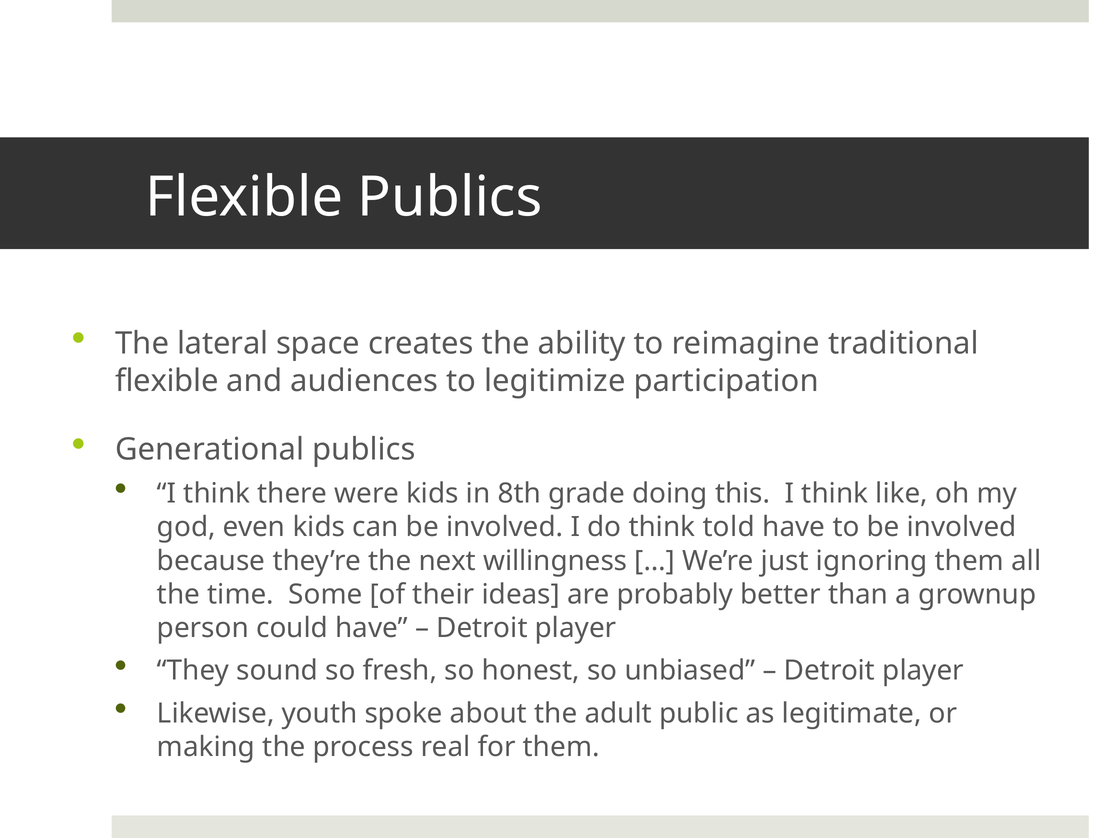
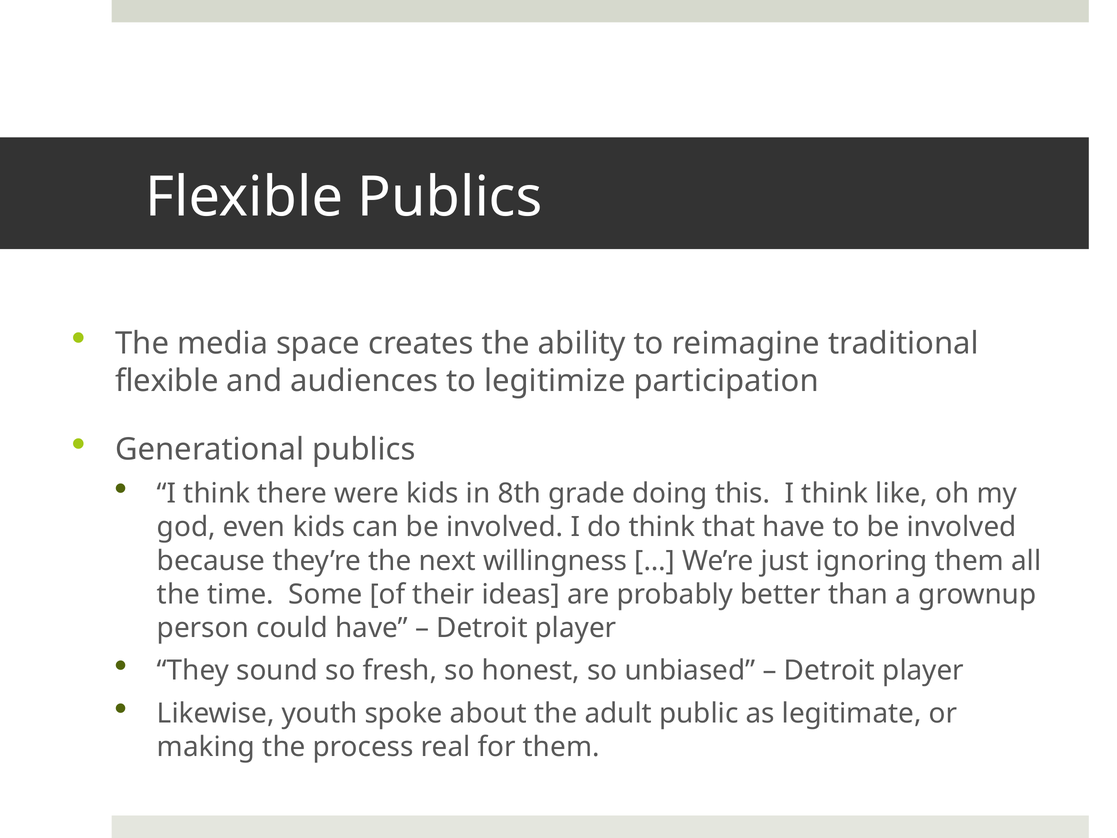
lateral: lateral -> media (223, 344)
told: told -> that (729, 527)
